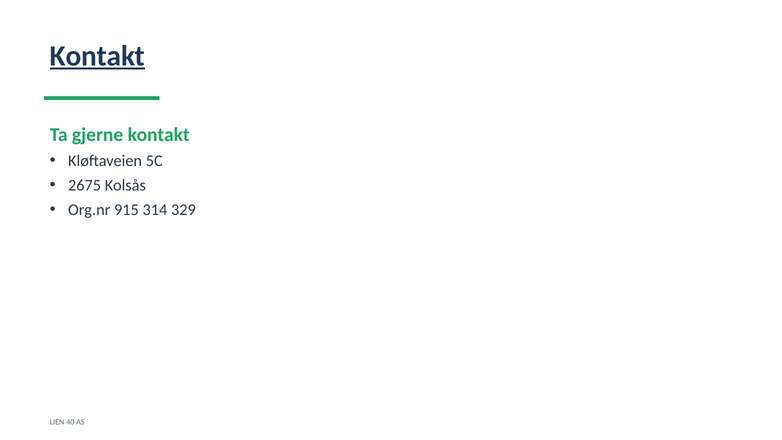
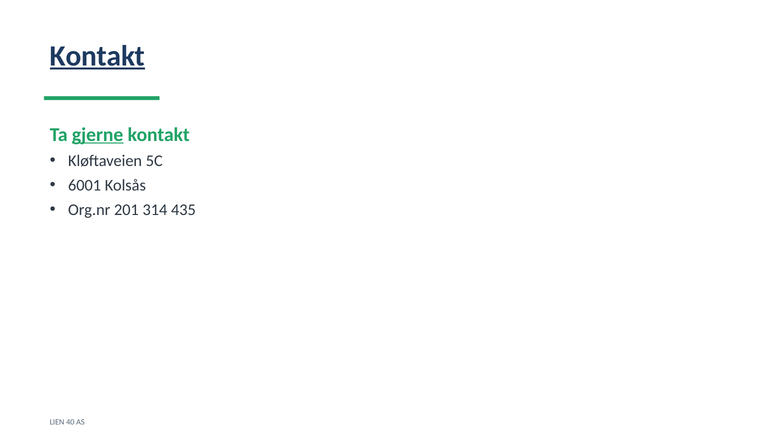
gjerne underline: none -> present (98, 135)
2675: 2675 -> 6001 (85, 185)
915: 915 -> 201 (126, 210)
329: 329 -> 435 (183, 210)
